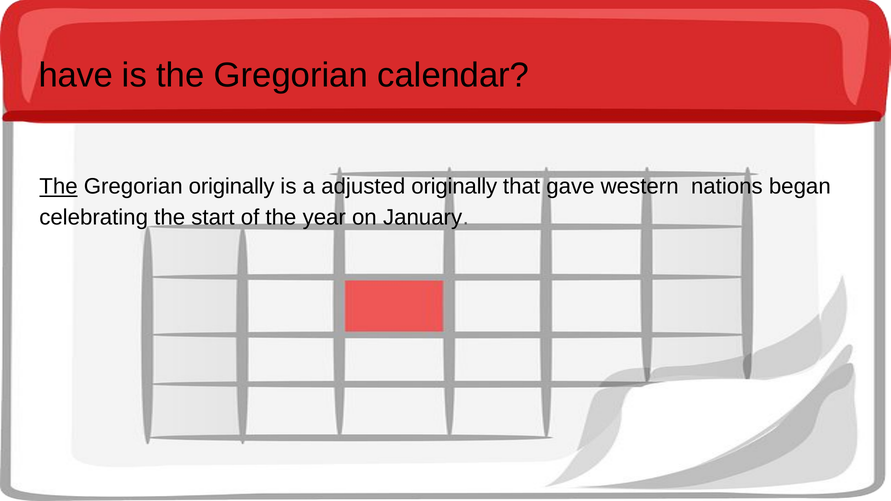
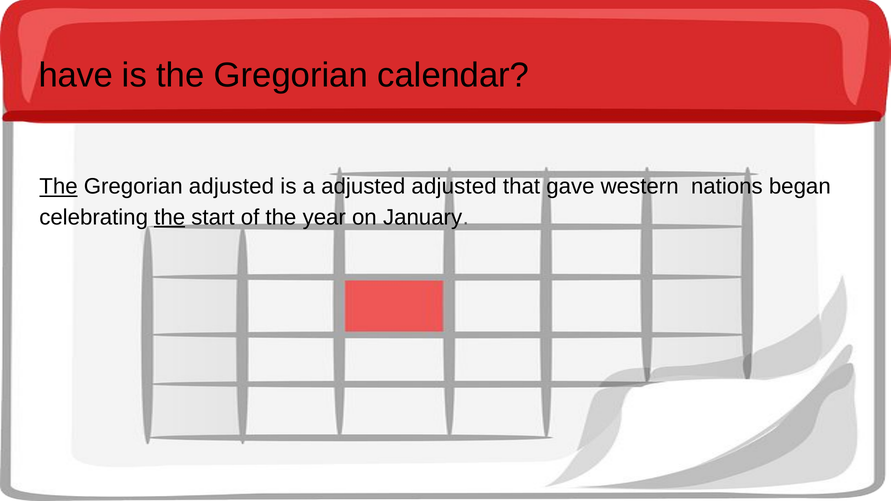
Gregorian originally: originally -> adjusted (231, 187)
adjusted originally: originally -> adjusted (454, 187)
the underline: none -> present (170, 217)
